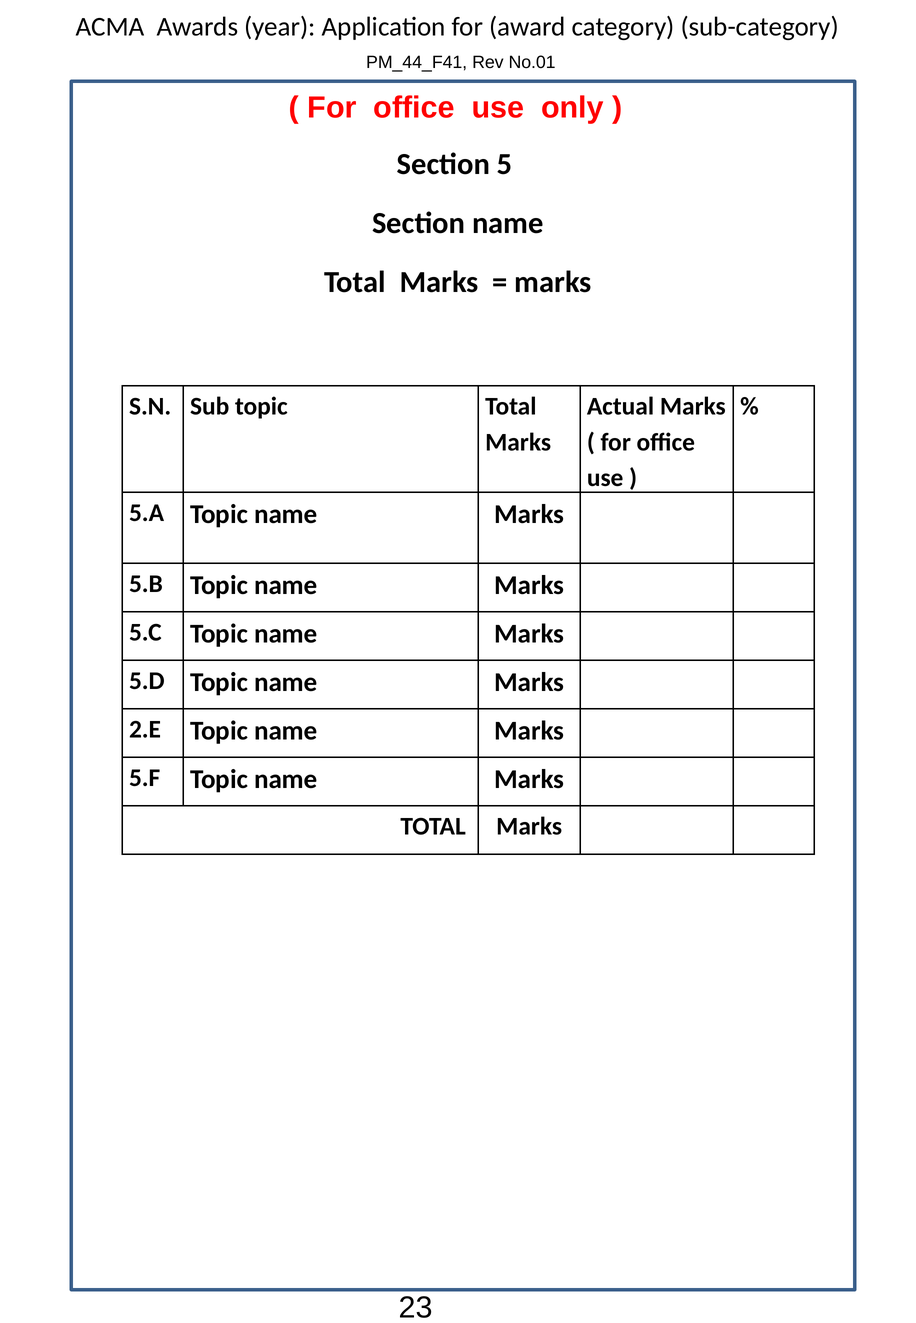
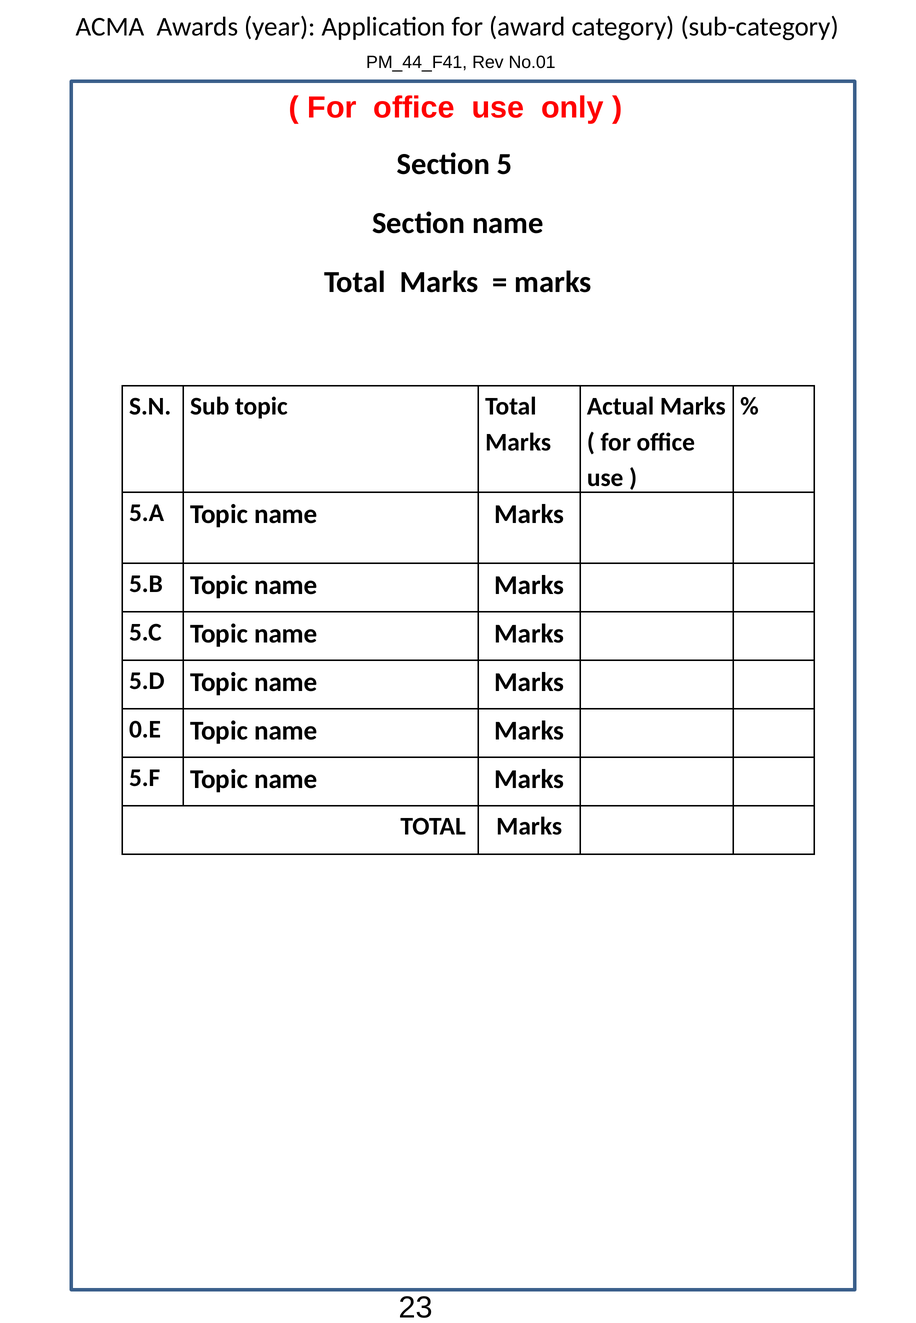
2.E: 2.E -> 0.E (145, 729)
